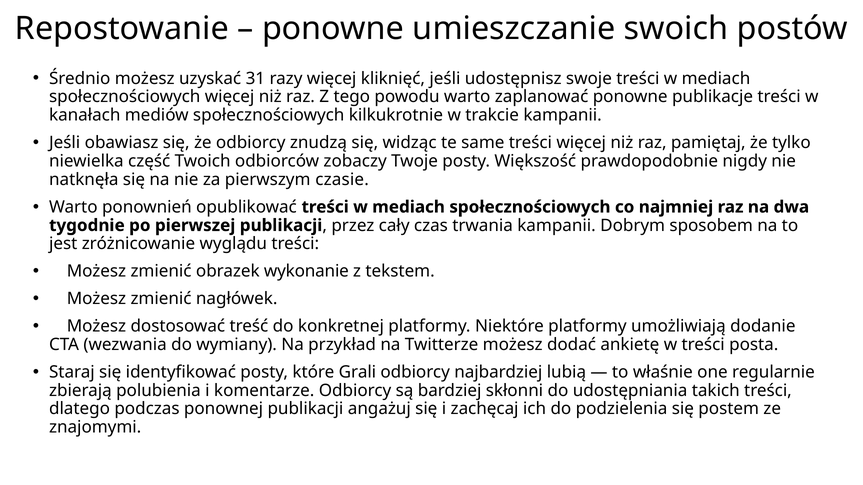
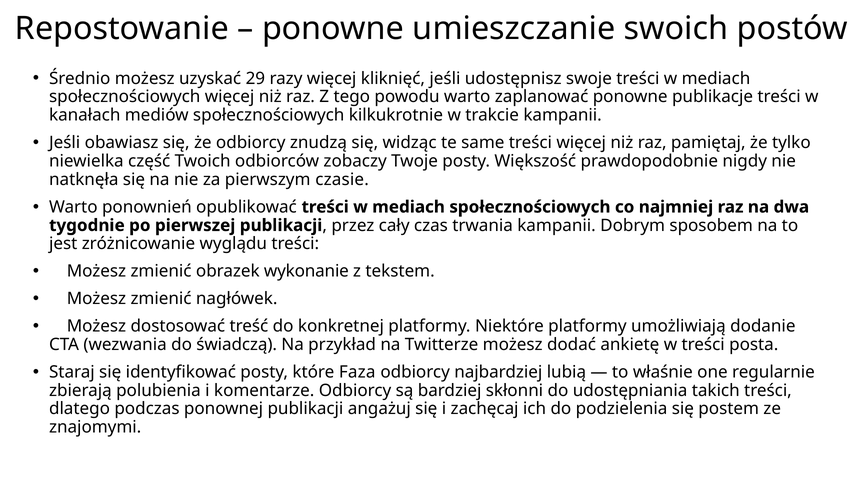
31: 31 -> 29 (255, 78)
wymiany: wymiany -> świadczą (237, 345)
Grali: Grali -> Faza (357, 372)
